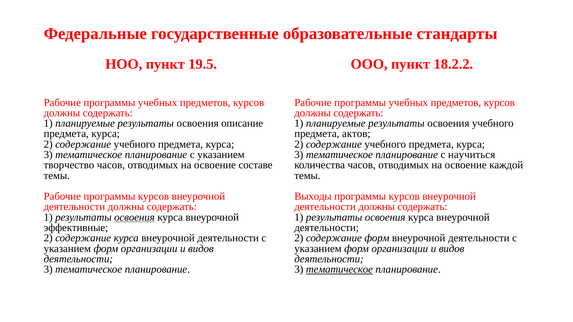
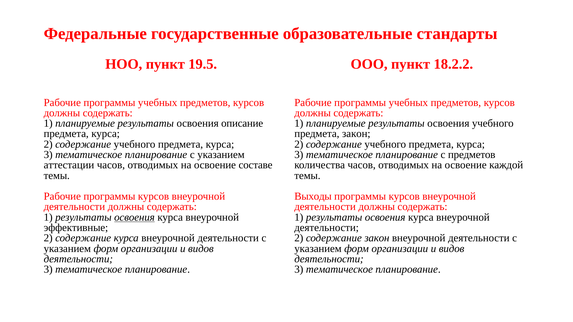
предмета актов: актов -> закон (356, 134)
с научиться: научиться -> предметов (472, 155)
творчество: творчество -> аттестации (69, 165)
содержание форм: форм -> закон (377, 238)
тематическое underline: present -> none (339, 270)
